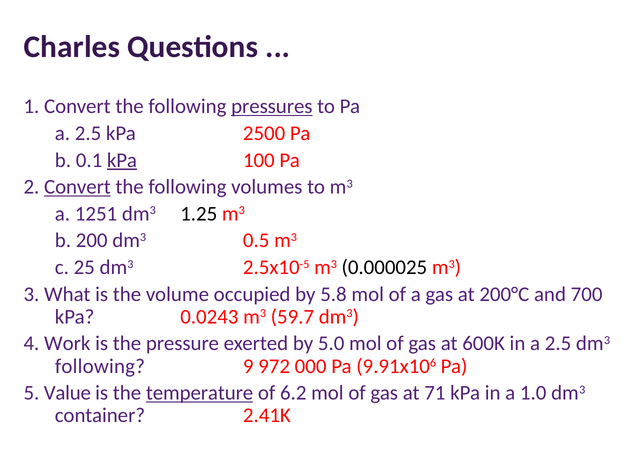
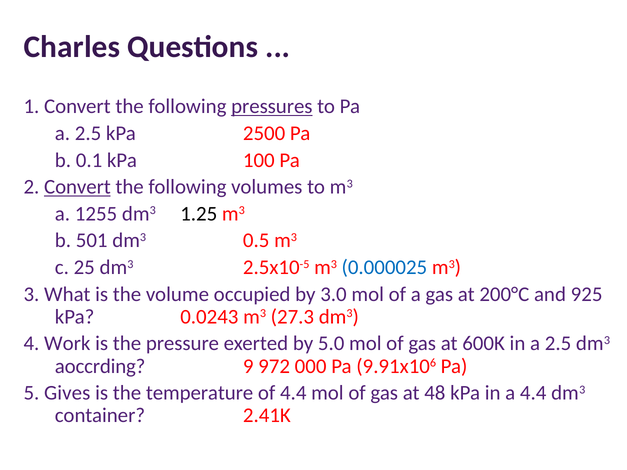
kPa underline: present -> none (122, 160)
1251: 1251 -> 1255 (96, 214)
200: 200 -> 501 (92, 241)
0.000025 colour: black -> blue (384, 267)
5.8: 5.8 -> 3.0 (333, 294)
700: 700 -> 925 (587, 294)
59.7: 59.7 -> 27.3 (292, 317)
following: following -> aoccrding (100, 366)
Value: Value -> Gives (67, 393)
temperature underline: present -> none (200, 393)
of 6.2: 6.2 -> 4.4 (293, 393)
71: 71 -> 48 (435, 393)
a 1.0: 1.0 -> 4.4 (533, 393)
